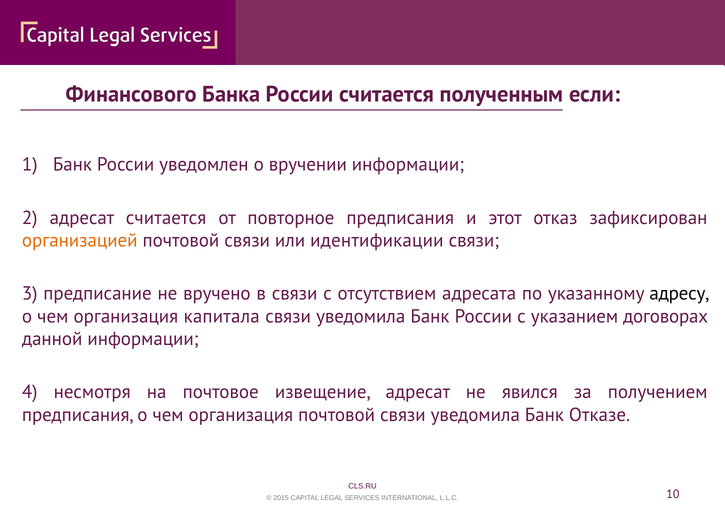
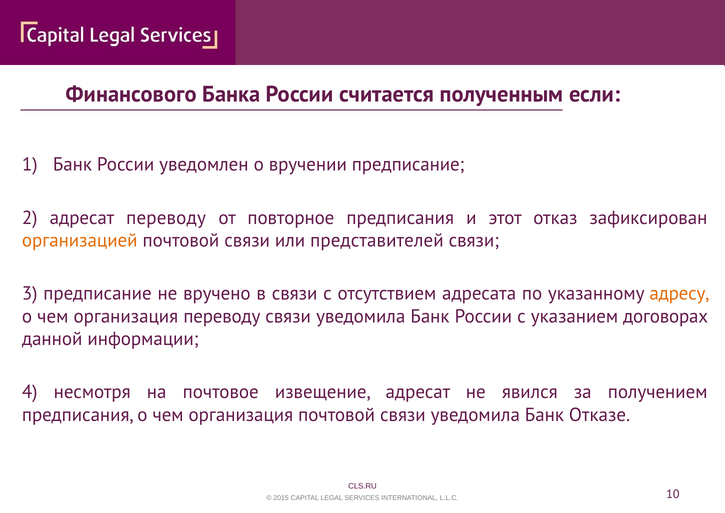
вручении информации: информации -> предписание (408, 165)
адресат считается: считается -> переводу (166, 218)
идентификации: идентификации -> представителей (377, 240)
адресу colour: black -> orange (679, 293)
организация капитала: капитала -> переводу (222, 316)
